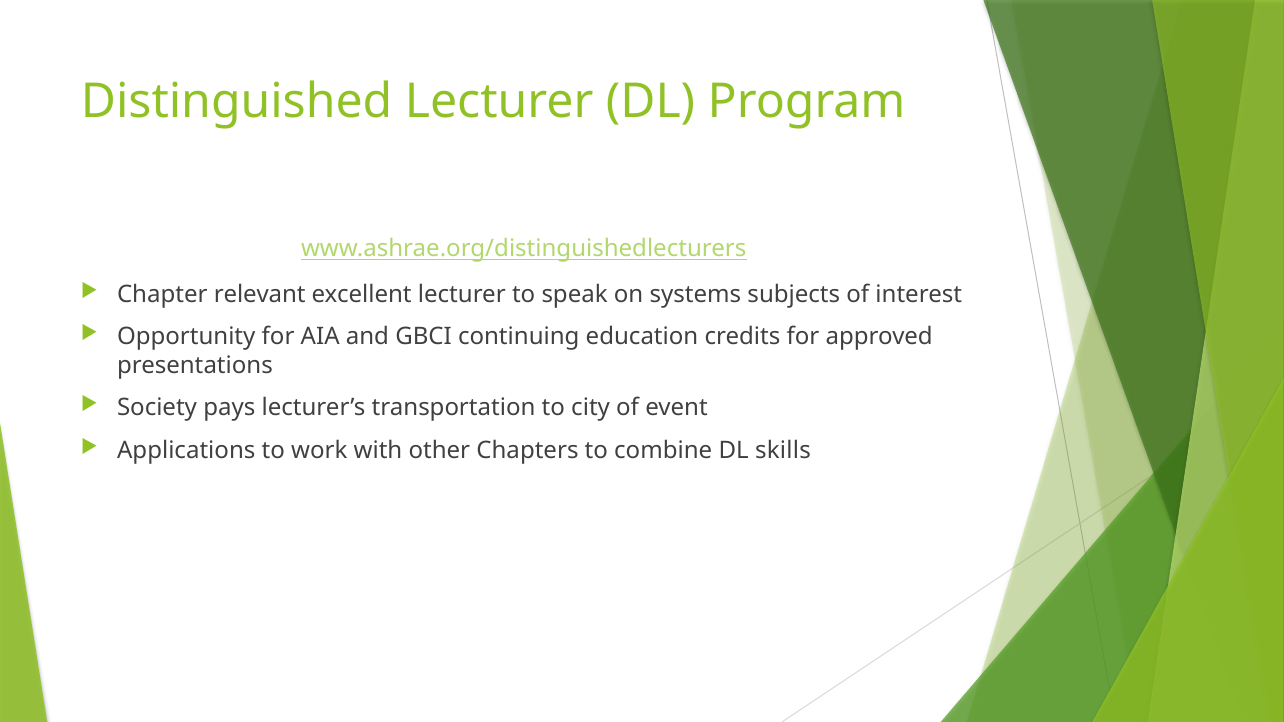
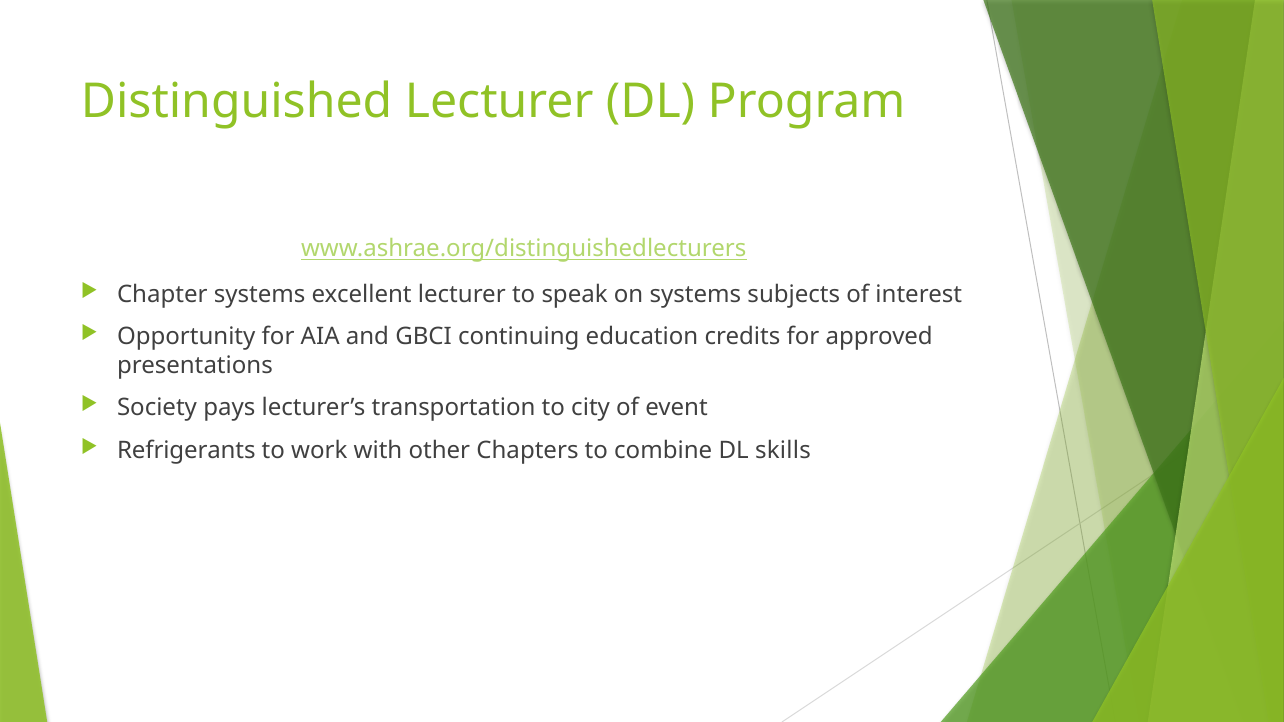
Chapter relevant: relevant -> systems (260, 295)
Applications: Applications -> Refrigerants (186, 450)
